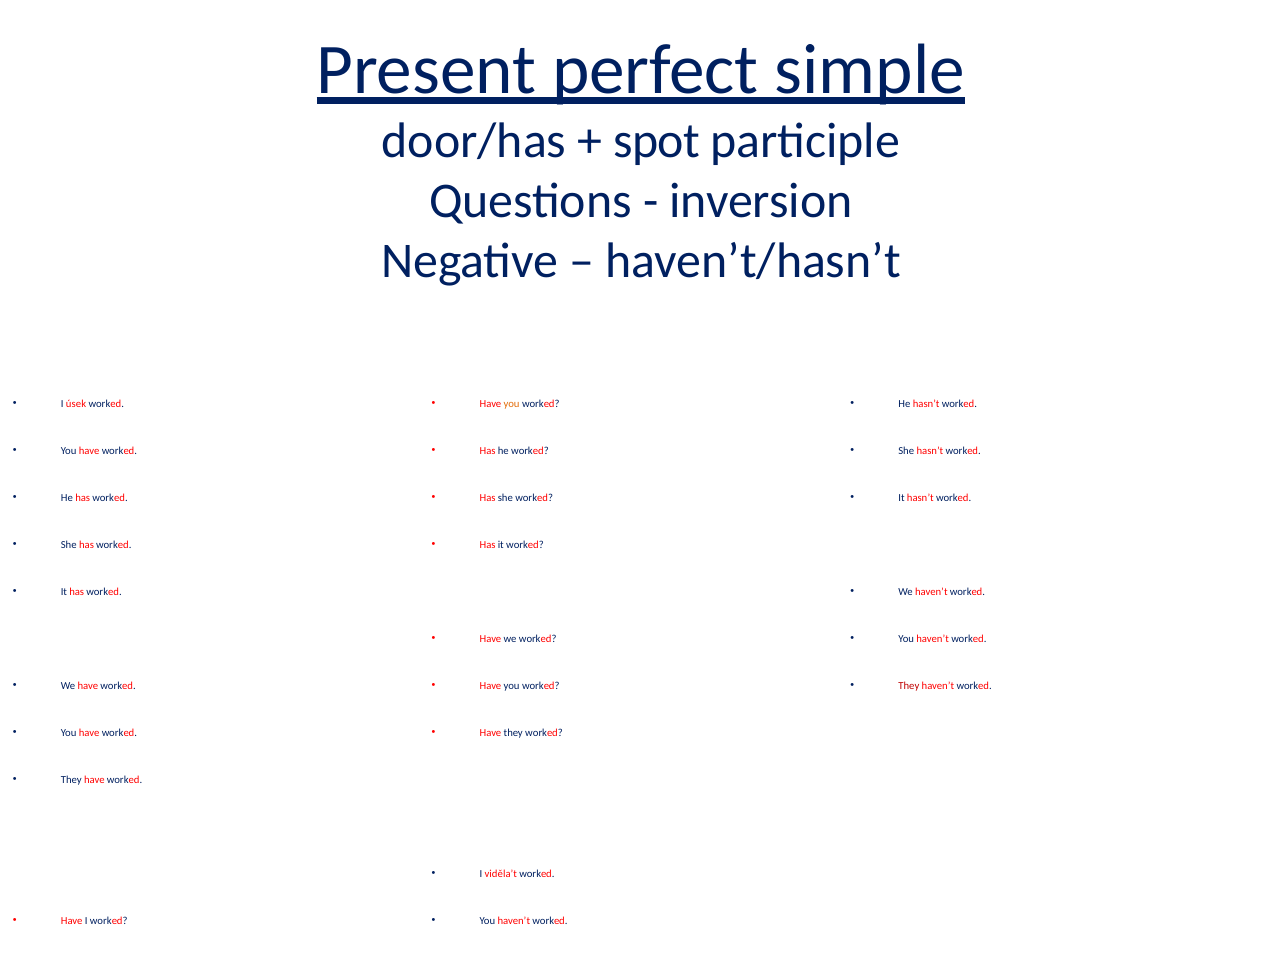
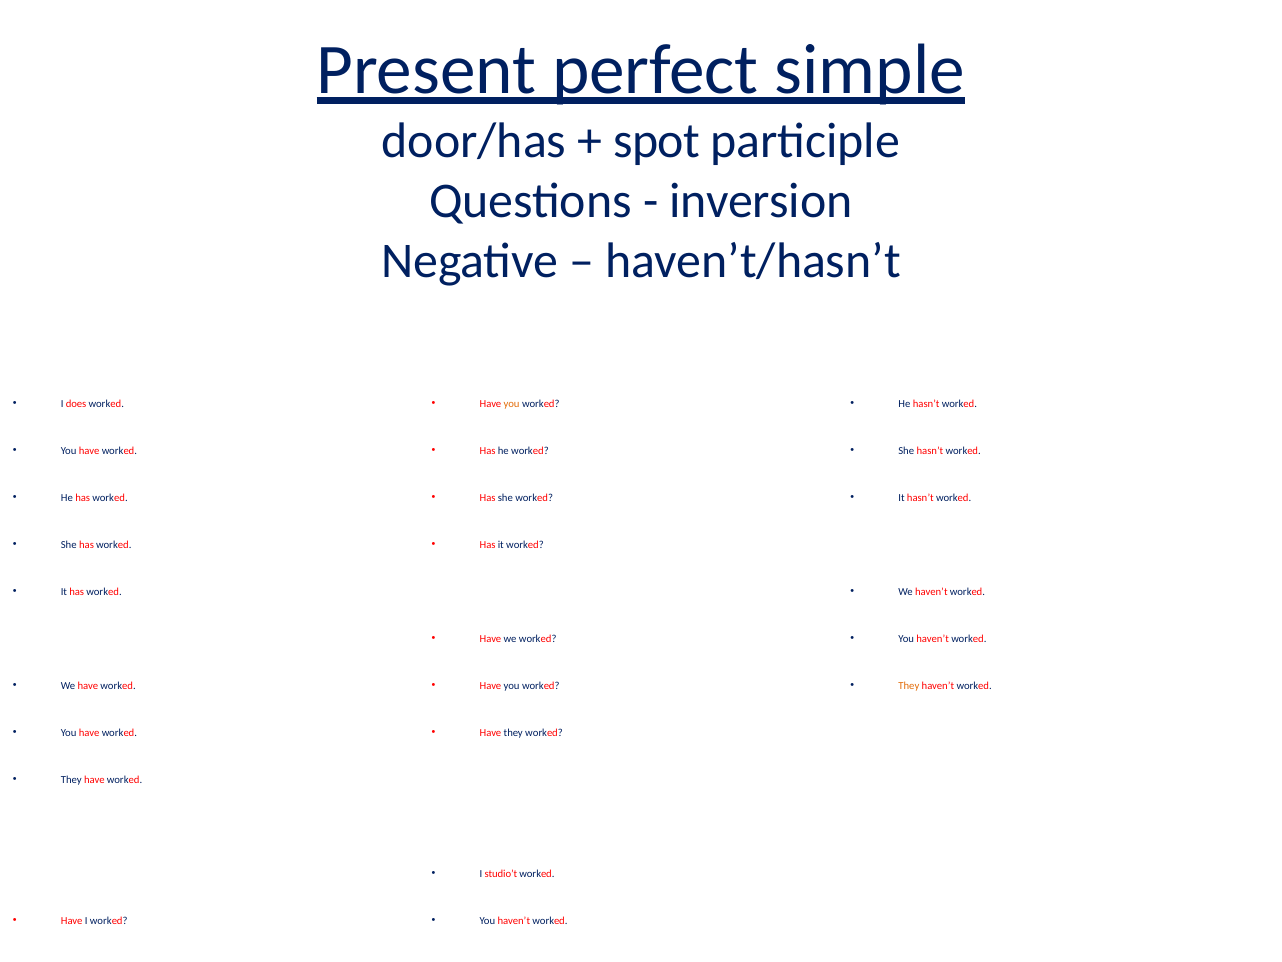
úsek: úsek -> does (76, 403)
They colour: red -> orange (909, 685)
viděla’t: viděla’t -> studio’t (501, 873)
